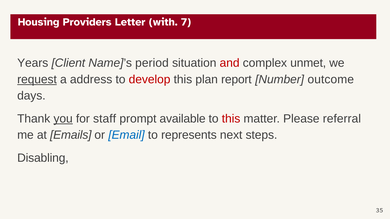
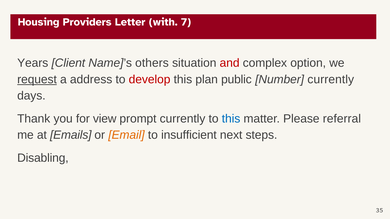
period: period -> others (152, 63)
unmet: unmet -> option (308, 63)
report: report -> public (236, 80)
Number outcome: outcome -> currently (331, 80)
you underline: present -> none (63, 119)
staff: staff -> view (105, 119)
prompt available: available -> currently (183, 119)
this colour: red -> blue (231, 119)
Email colour: blue -> orange (126, 135)
represents: represents -> insufficient (189, 135)
